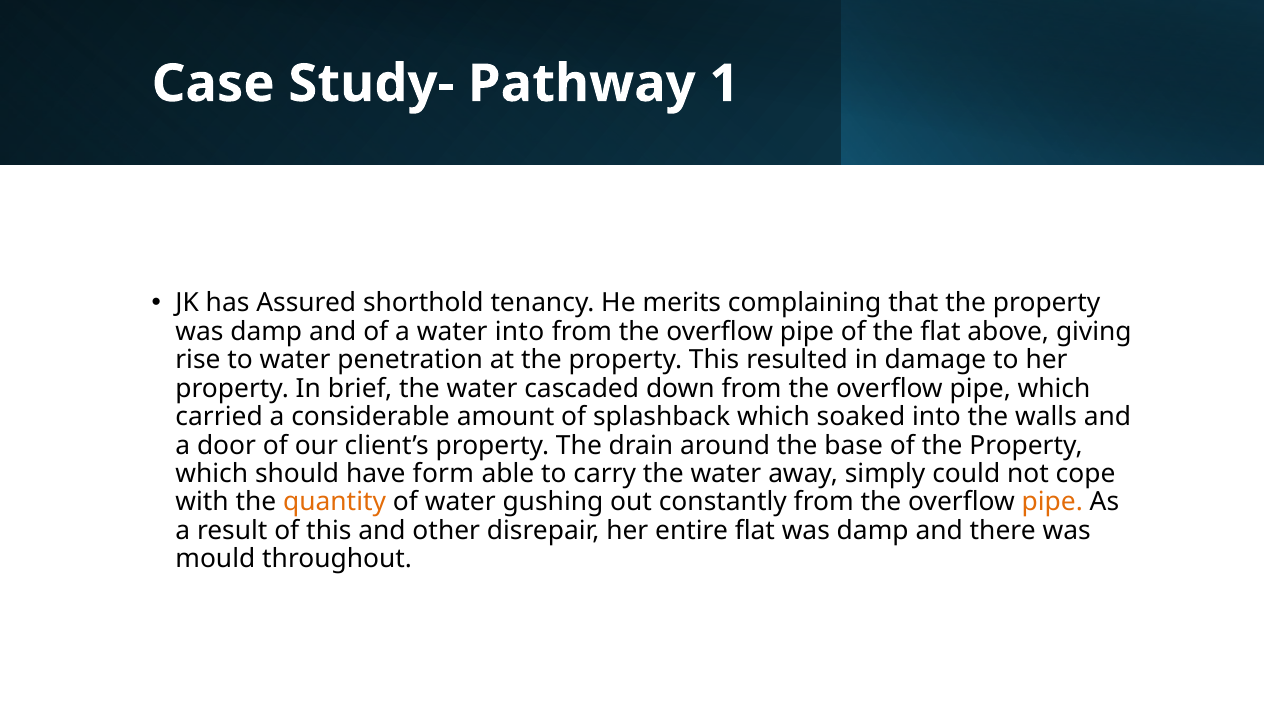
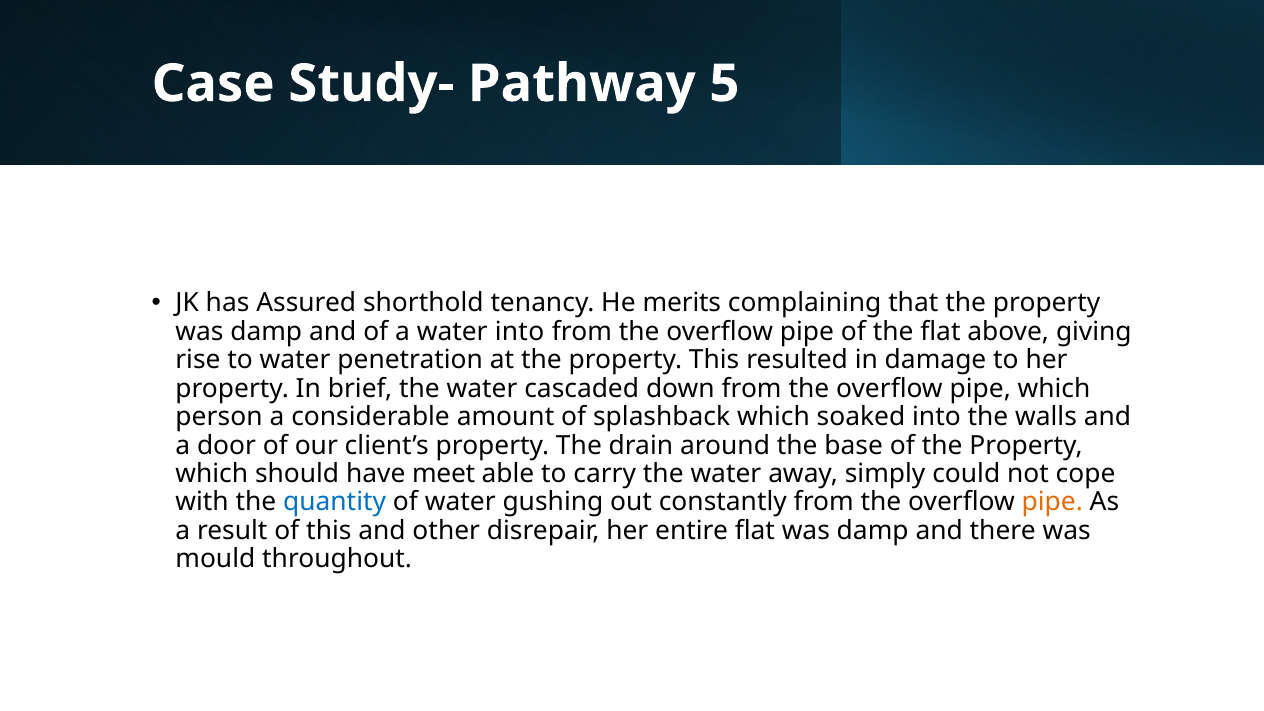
1: 1 -> 5 (724, 84)
carried: carried -> person (219, 417)
form: form -> meet (444, 474)
quantity colour: orange -> blue (335, 502)
